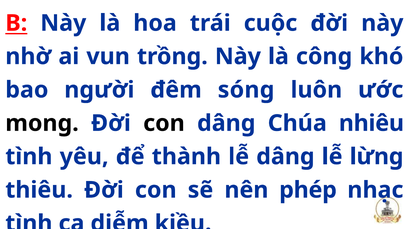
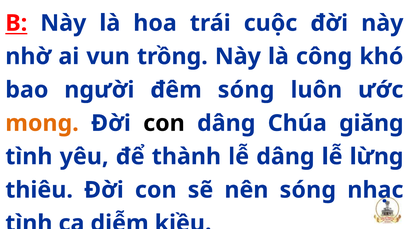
mong colour: black -> orange (42, 124)
nhiêu: nhiêu -> giăng (371, 124)
nên phép: phép -> sóng (308, 190)
